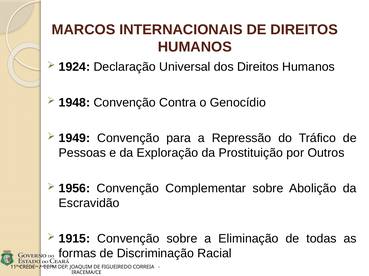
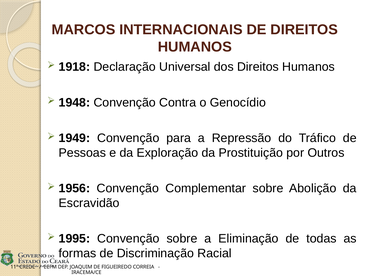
1924: 1924 -> 1918 (74, 67)
1915: 1915 -> 1995 (74, 239)
